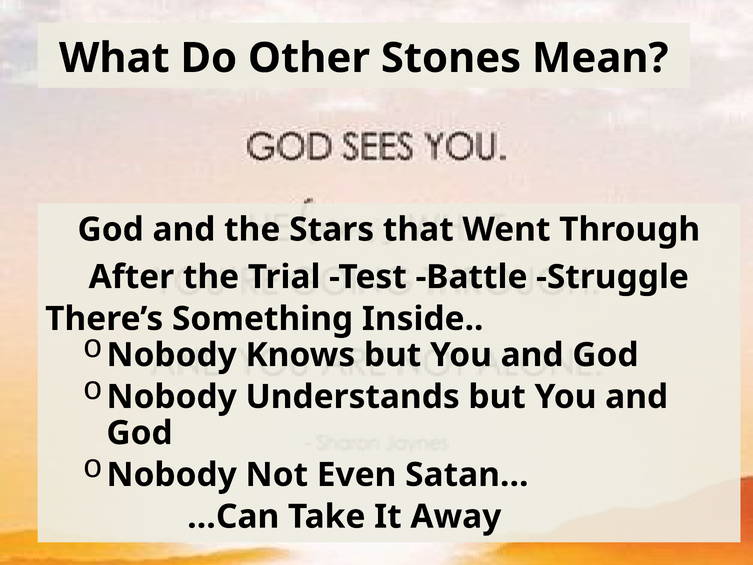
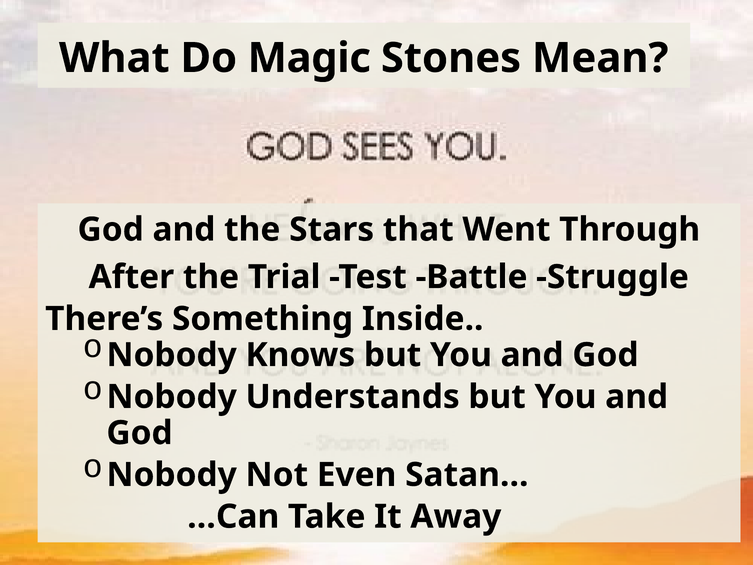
Other: Other -> Magic (309, 58)
